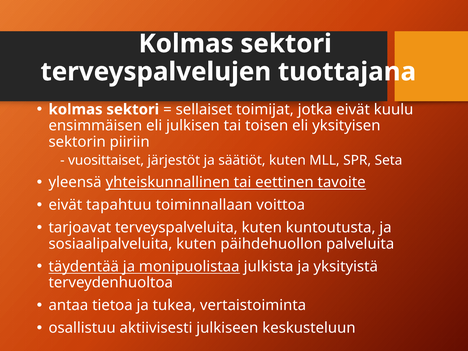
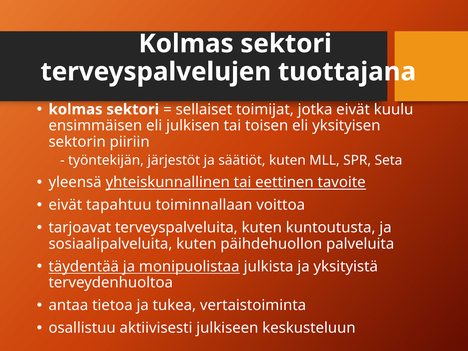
vuosittaiset: vuosittaiset -> työntekijän (106, 160)
